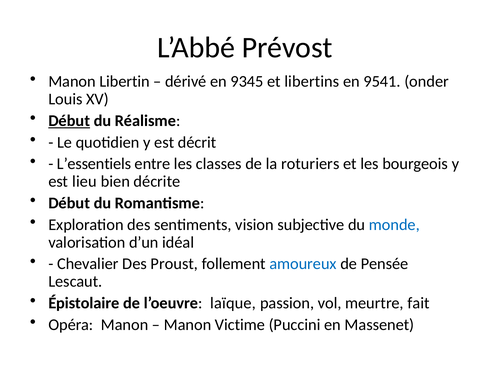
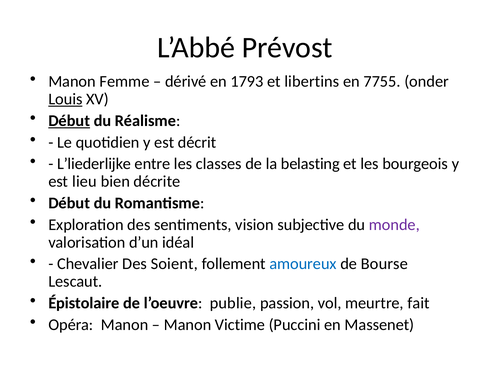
Libertin: Libertin -> Femme (125, 81)
9345: 9345 -> 1793 (247, 81)
9541: 9541 -> 7755 (382, 81)
Louis underline: none -> present (65, 99)
L’essentiels: L’essentiels -> L’liederlijke (94, 164)
roturiers: roturiers -> belasting (310, 164)
monde colour: blue -> purple (394, 224)
Proust: Proust -> Soient (174, 264)
Pensée: Pensée -> Bourse (384, 264)
laïque: laïque -> publie (233, 303)
